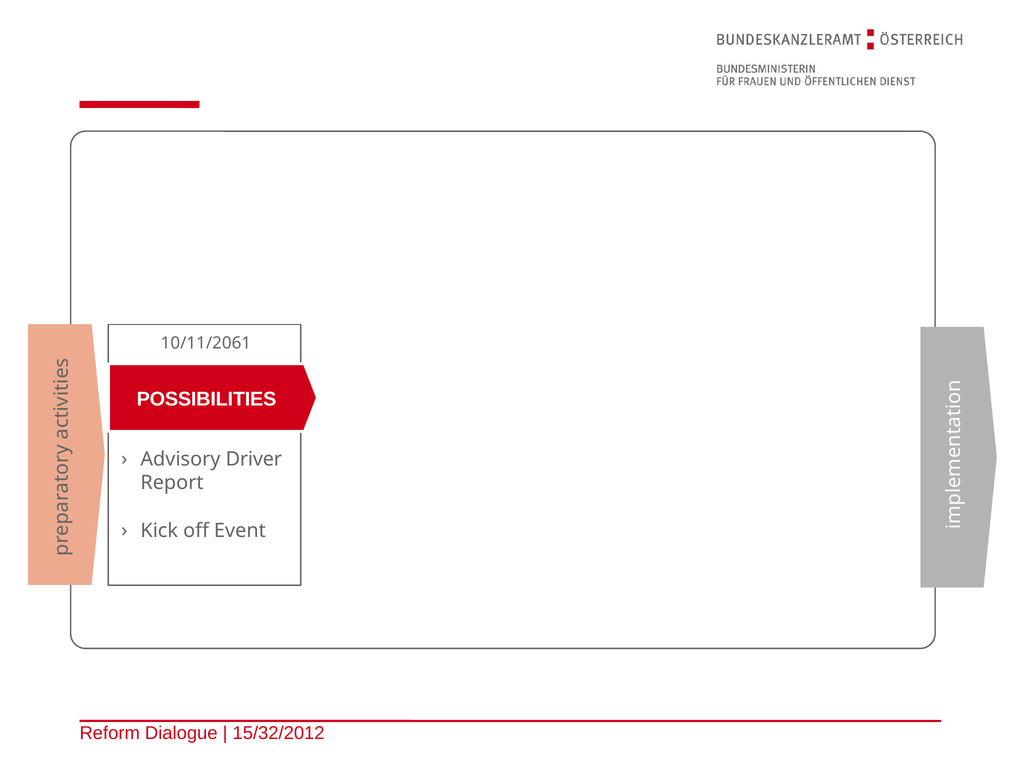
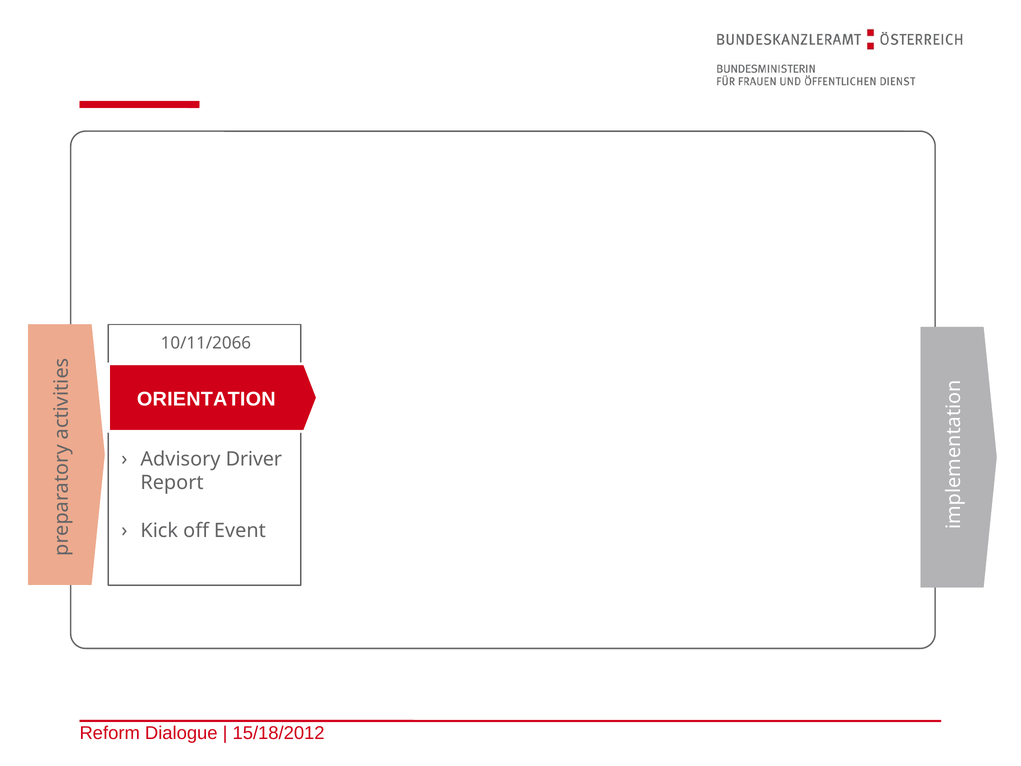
10/11/2061: 10/11/2061 -> 10/11/2066 (206, 343)
POSSIBILITIES: POSSIBILITIES -> ORIENTATION (206, 399)
15/32/2012: 15/32/2012 -> 15/18/2012 (279, 733)
